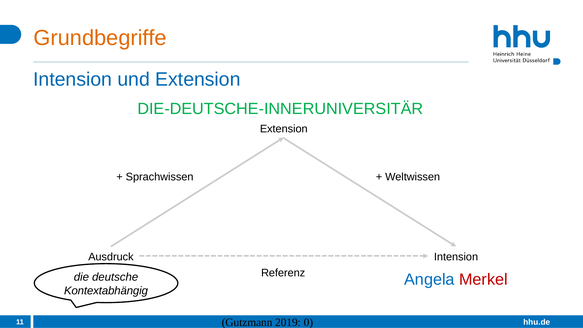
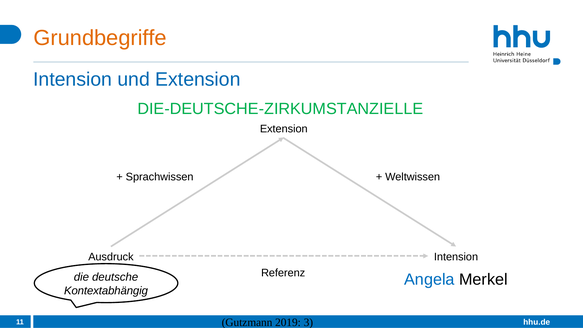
DIE-DEUTSCHE-INNERUNIVERSITÄR: DIE-DEUTSCHE-INNERUNIVERSITÄR -> DIE-DEUTSCHE-ZIRKUMSTANZIELLE (280, 109)
Merkel colour: red -> black (483, 280)
0: 0 -> 3 (308, 323)
